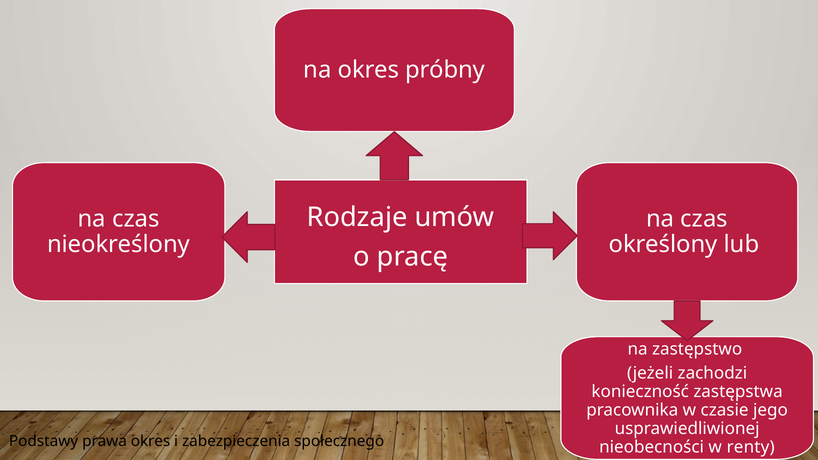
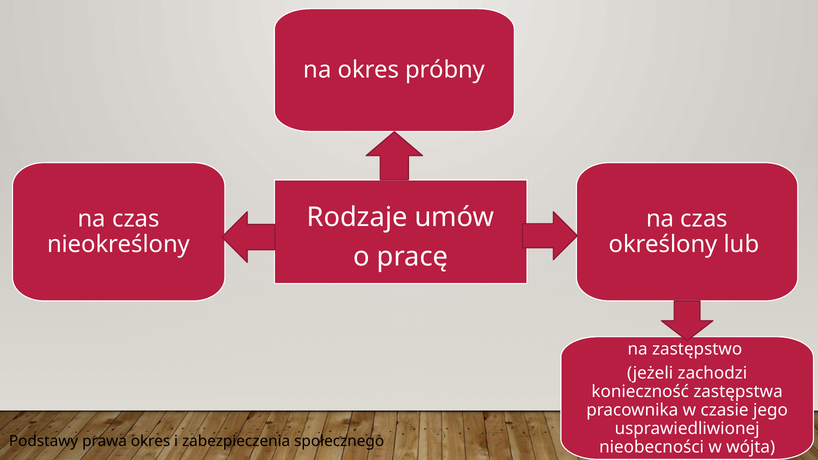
renty: renty -> wójta (751, 447)
